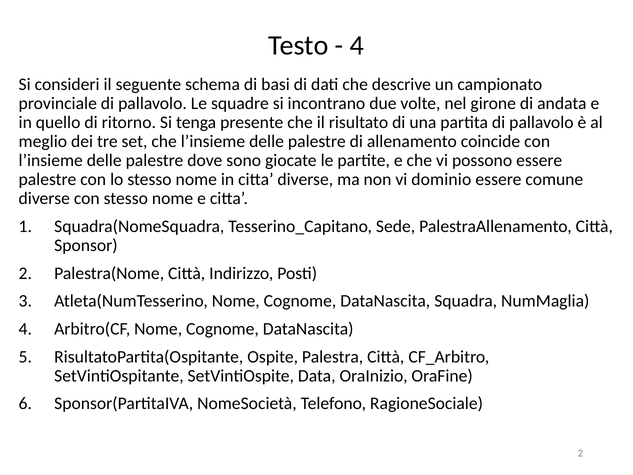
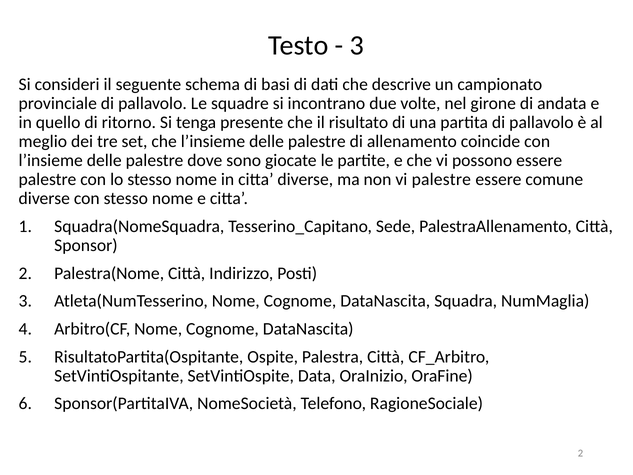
4: 4 -> 3 (357, 45)
vi dominio: dominio -> palestre (441, 180)
